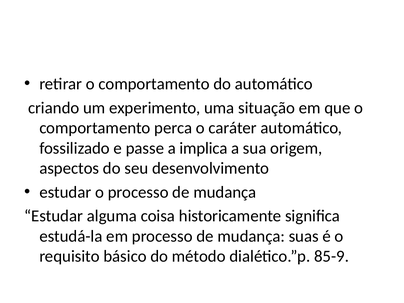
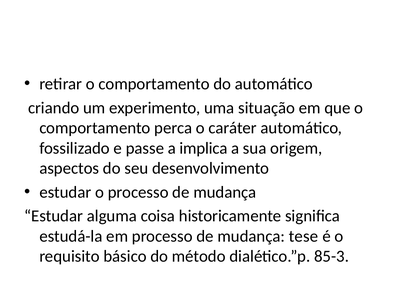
suas: suas -> tese (304, 236)
85-9: 85-9 -> 85-3 (332, 256)
